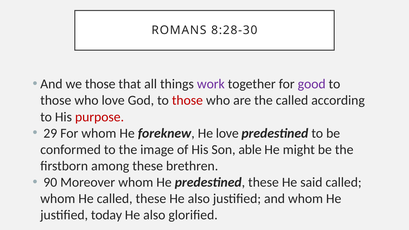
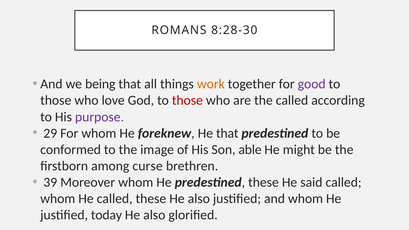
we those: those -> being (100, 84)
work colour: purple -> orange (211, 84)
purpose colour: red -> purple (100, 117)
He love: love -> that (227, 133)
among these: these -> curse (148, 166)
90: 90 -> 39 (50, 182)
